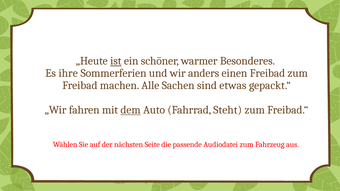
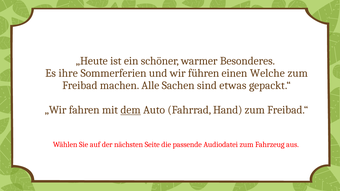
ist underline: present -> none (116, 61)
anders: anders -> führen (204, 73)
einen Freibad: Freibad -> Welche (267, 73)
Steht: Steht -> Hand (228, 110)
